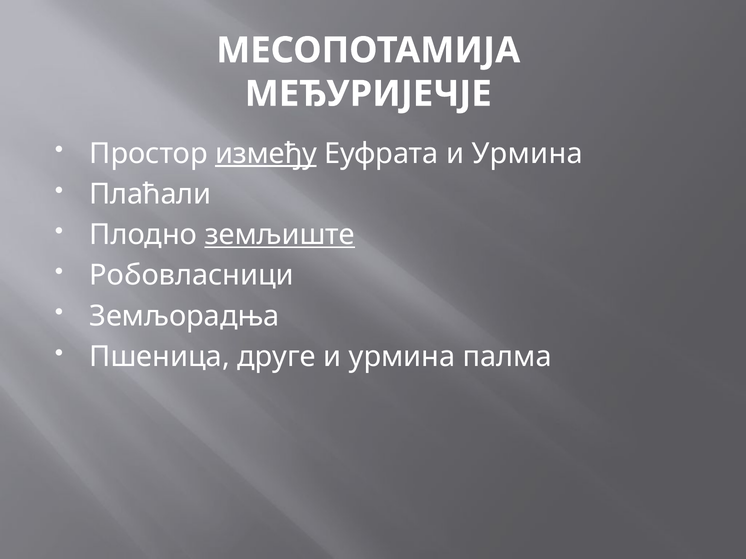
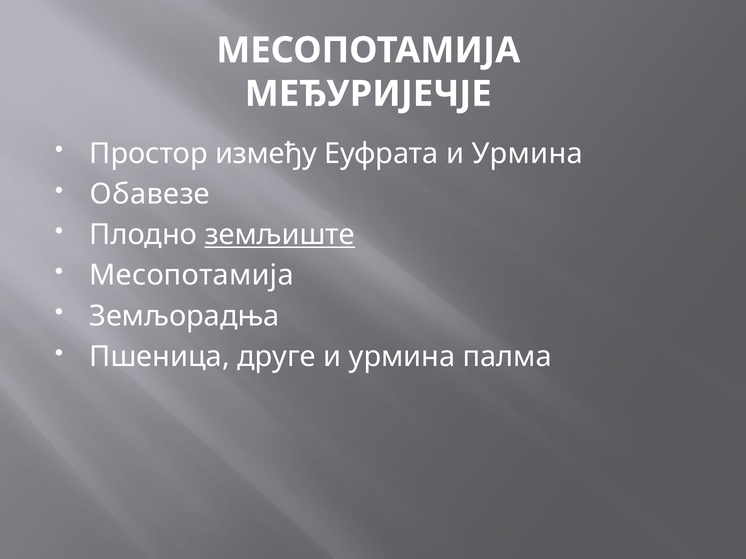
између underline: present -> none (266, 154)
Плаћали: Плаћали -> Обавезе (150, 194)
Робовласници: Робовласници -> Месопотамија (192, 276)
